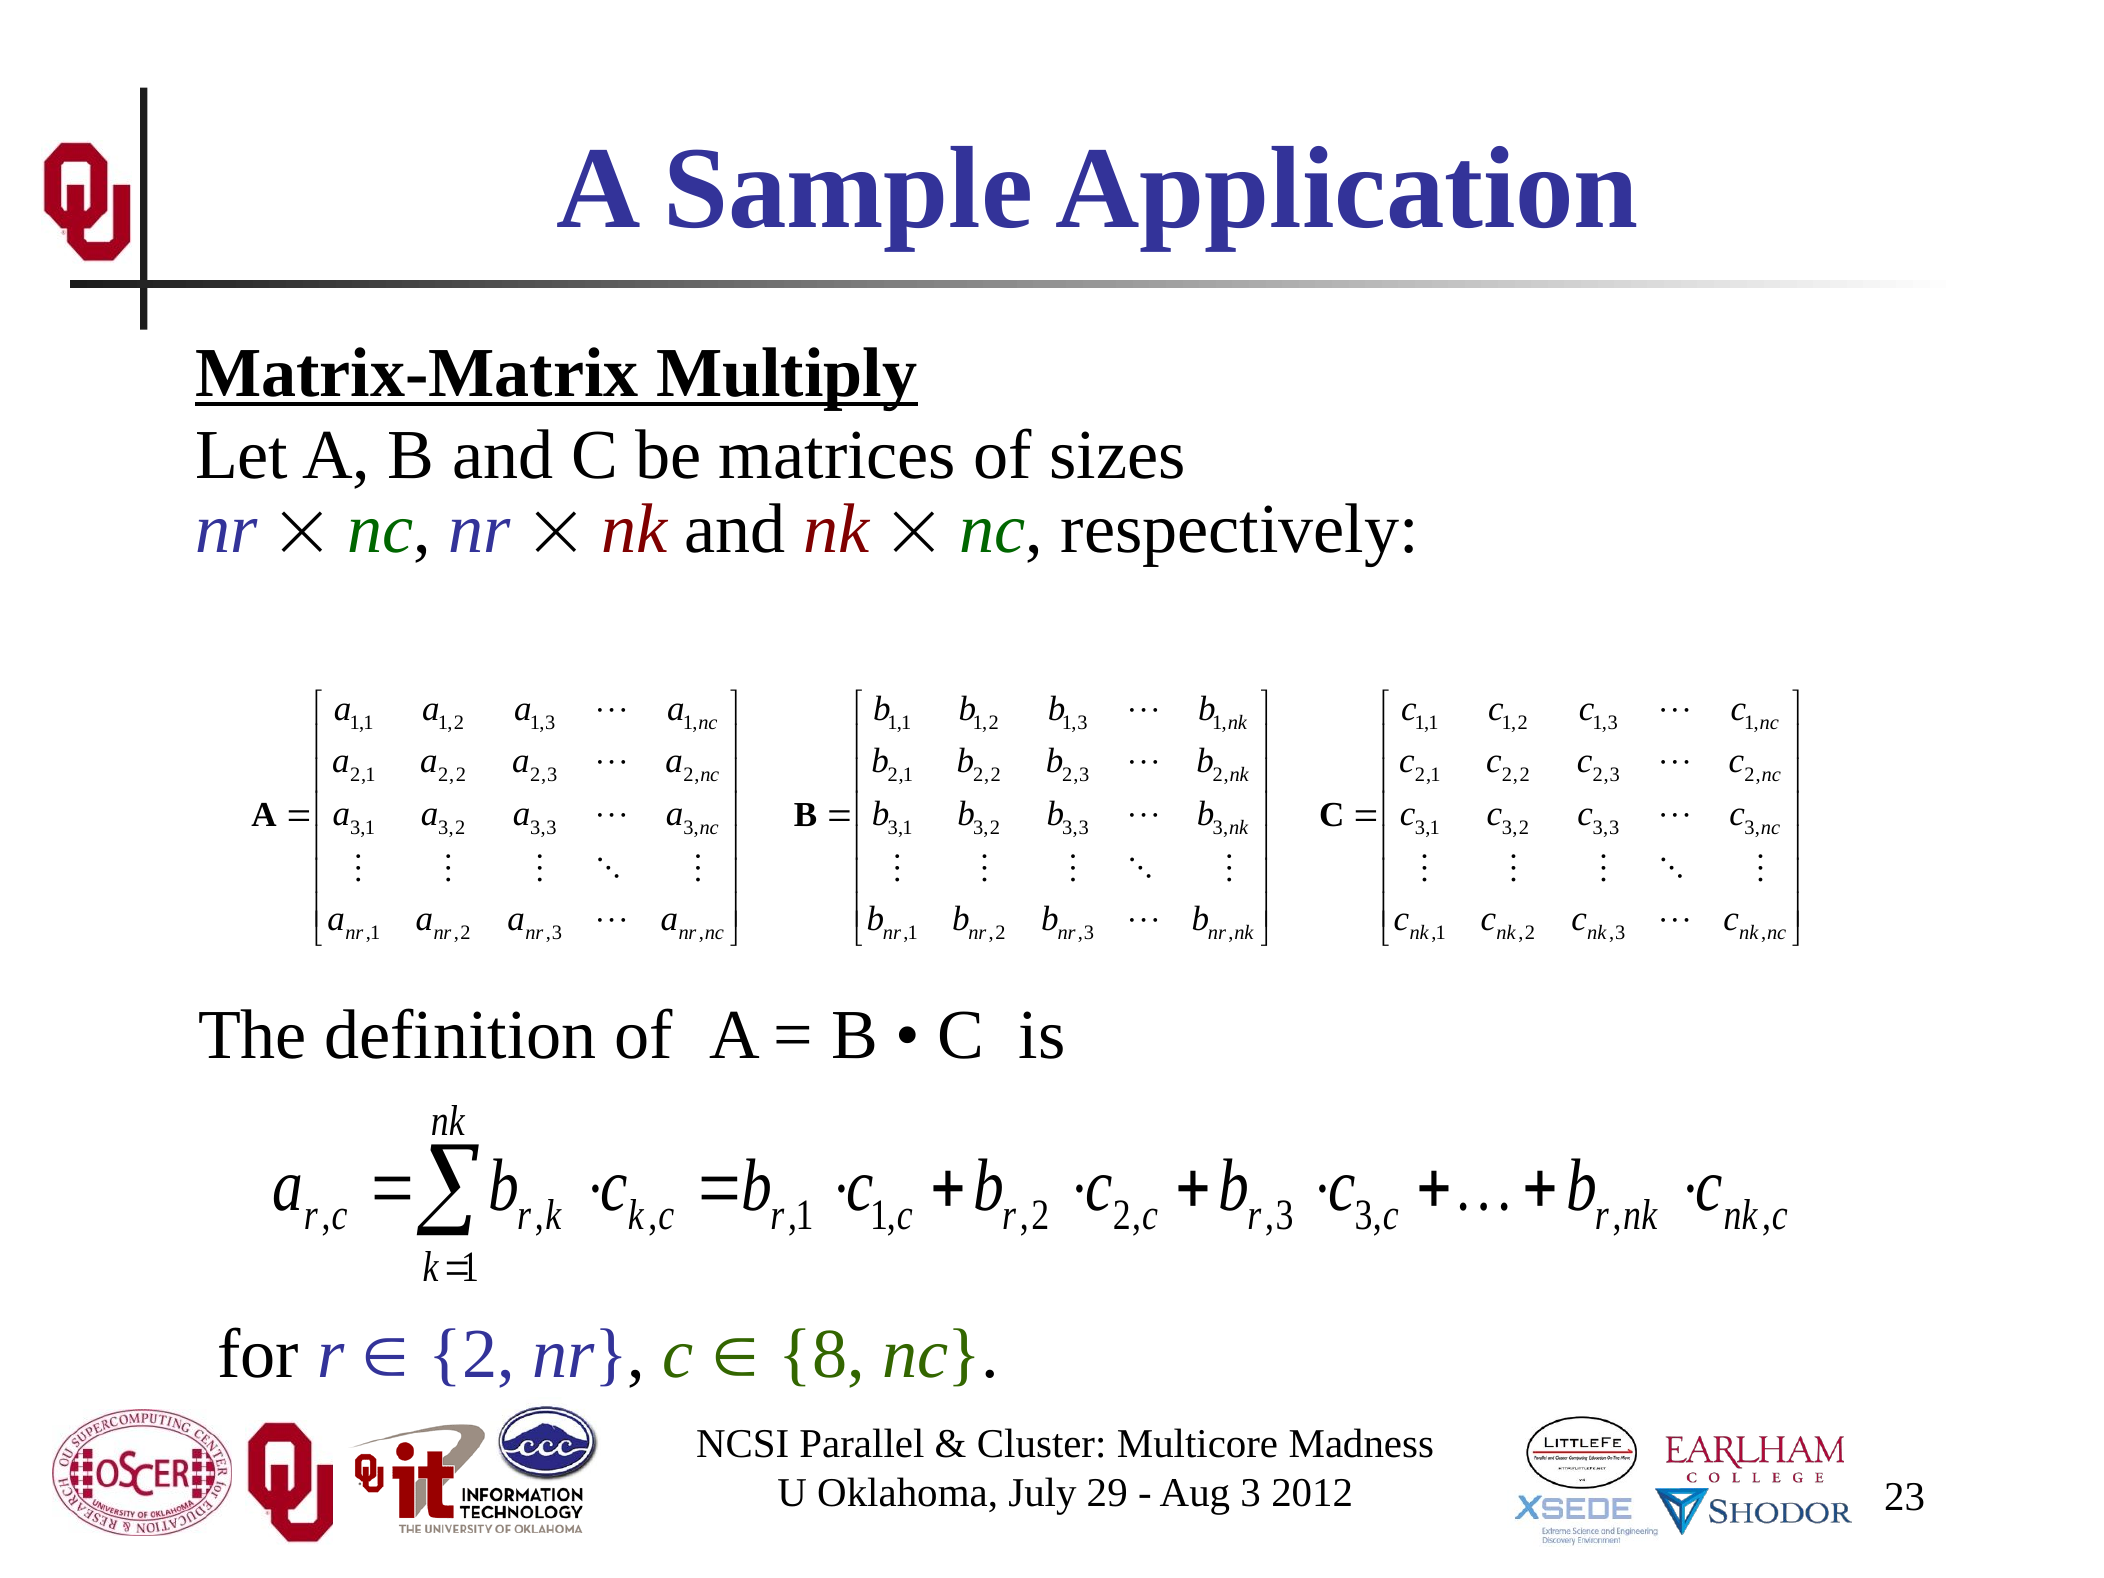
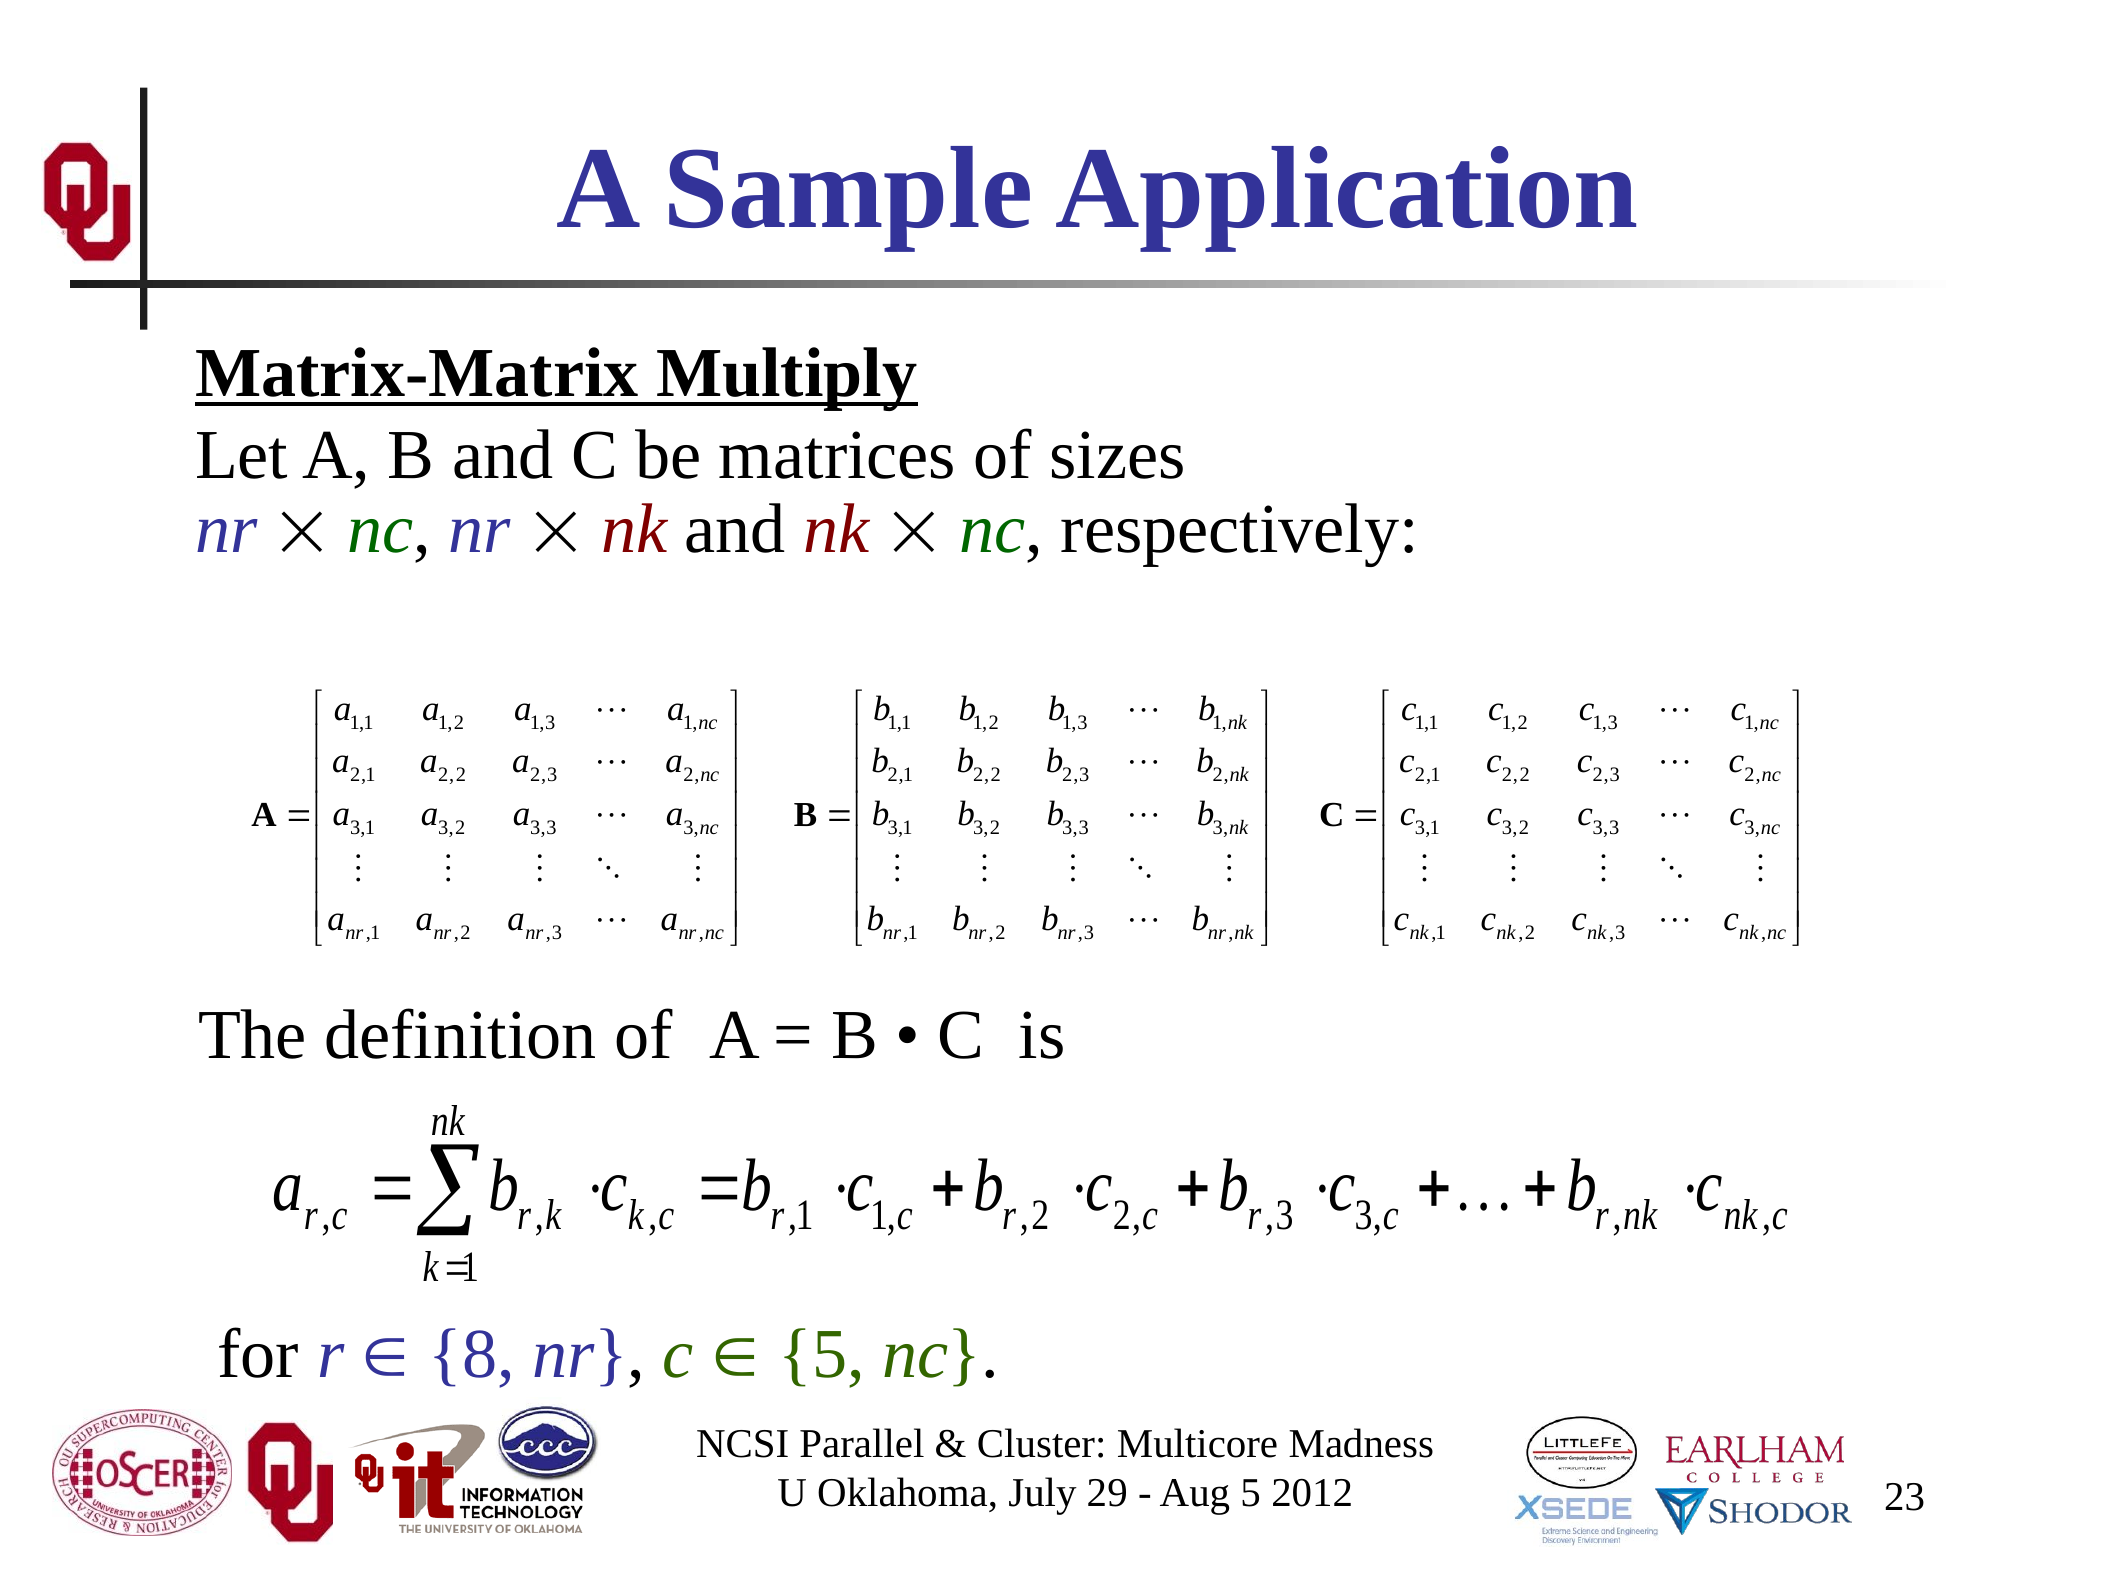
2: 2 -> 8 (472, 1355)
8: 8 -> 5 (822, 1355)
Aug 3: 3 -> 5 (1251, 1493)
